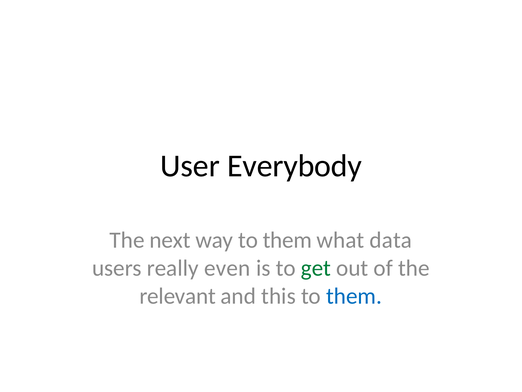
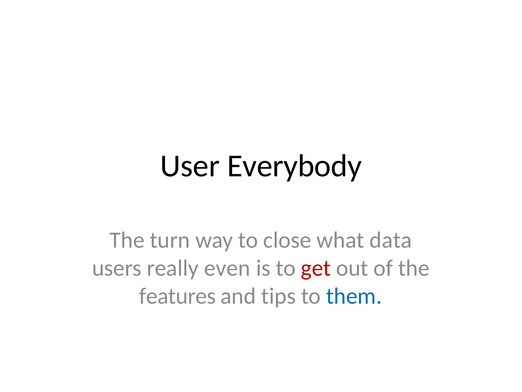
next: next -> turn (170, 240)
way to them: them -> close (287, 240)
get colour: green -> red (316, 268)
relevant: relevant -> features (178, 296)
this: this -> tips (279, 296)
